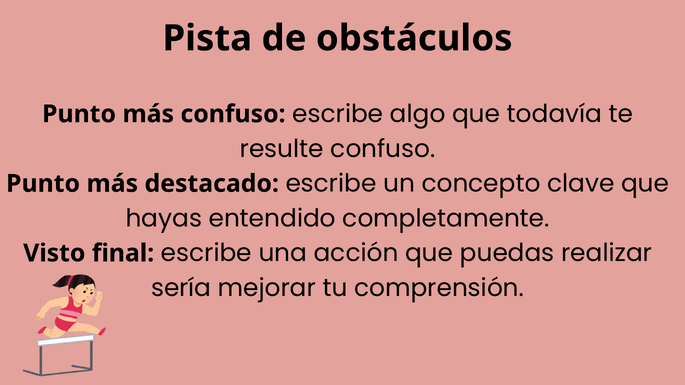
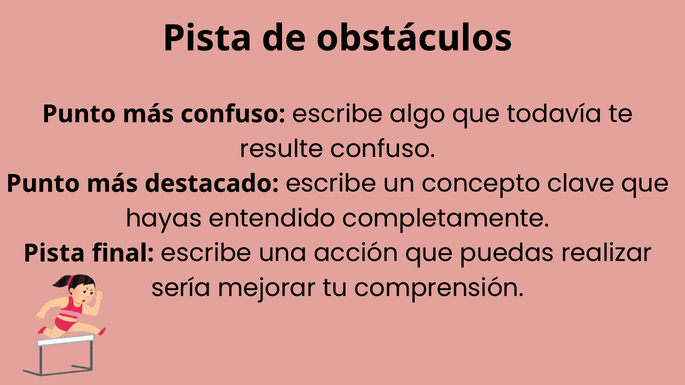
Visto: Visto -> Pista (54, 253)
